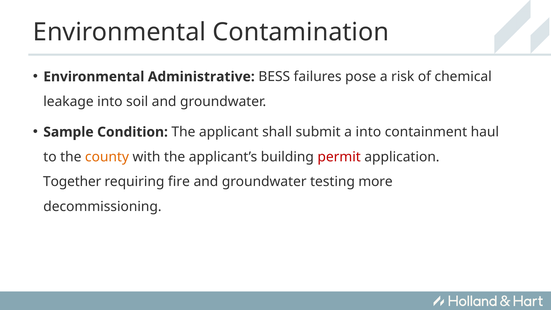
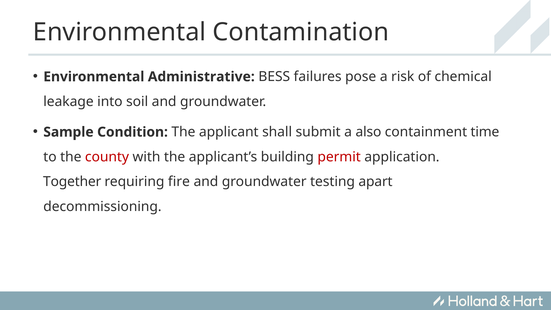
a into: into -> also (368, 132)
haul: haul -> time (485, 132)
county colour: orange -> red (107, 157)
more: more -> apart (376, 182)
